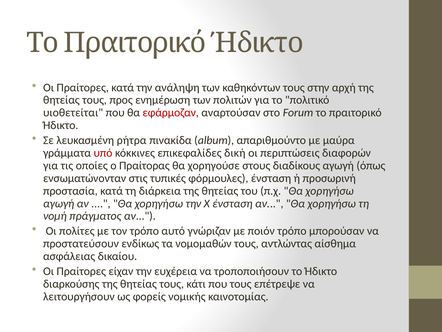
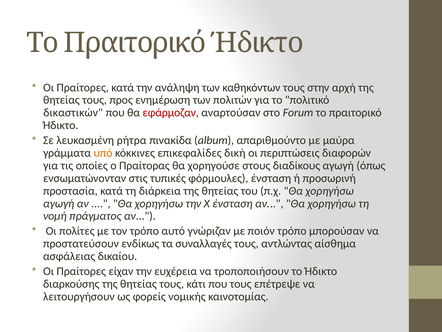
υιοθετείται: υιοθετείται -> δικαστικών (73, 113)
υπό colour: red -> orange (103, 153)
νομομαθών: νομομαθών -> συναλλαγές (204, 243)
